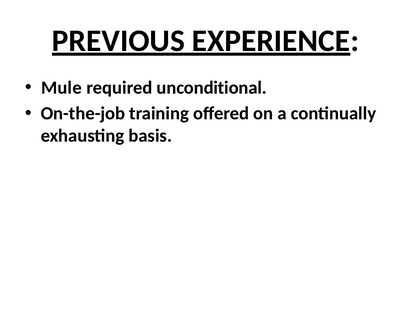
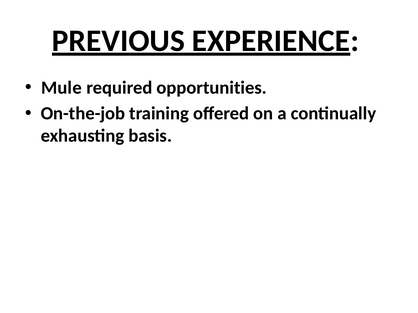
unconditional: unconditional -> opportunities (212, 88)
